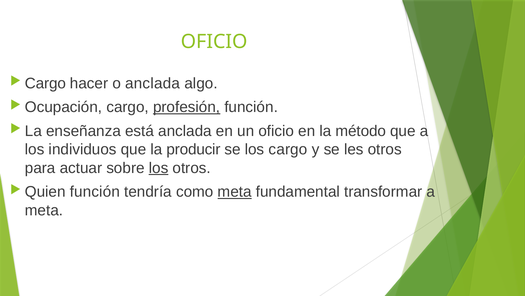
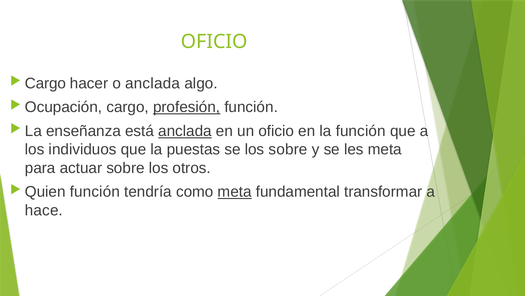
anclada underline: none -> present (185, 131)
la método: método -> función (361, 131)
producir: producir -> puestas (193, 149)
los cargo: cargo -> sobre (288, 149)
les otros: otros -> meta (385, 149)
los underline: present -> none (159, 168)
meta: meta -> hace (44, 210)
